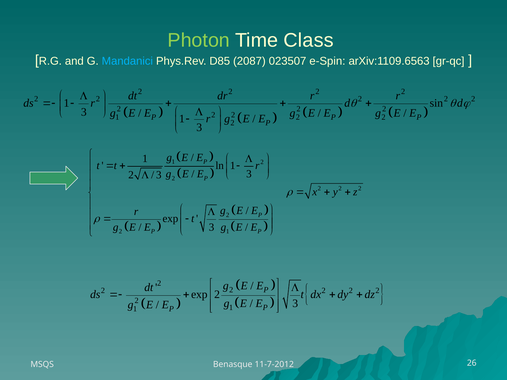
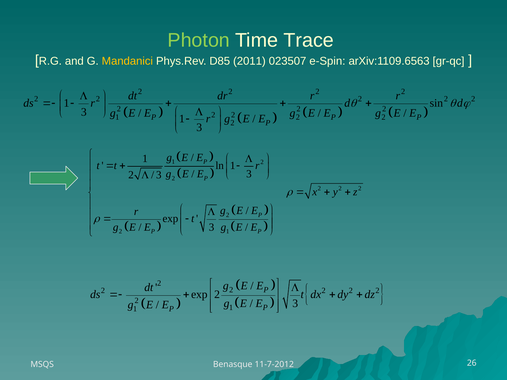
Class: Class -> Trace (309, 40)
Mandanici colour: light blue -> yellow (127, 61)
2087: 2087 -> 2011 (249, 61)
